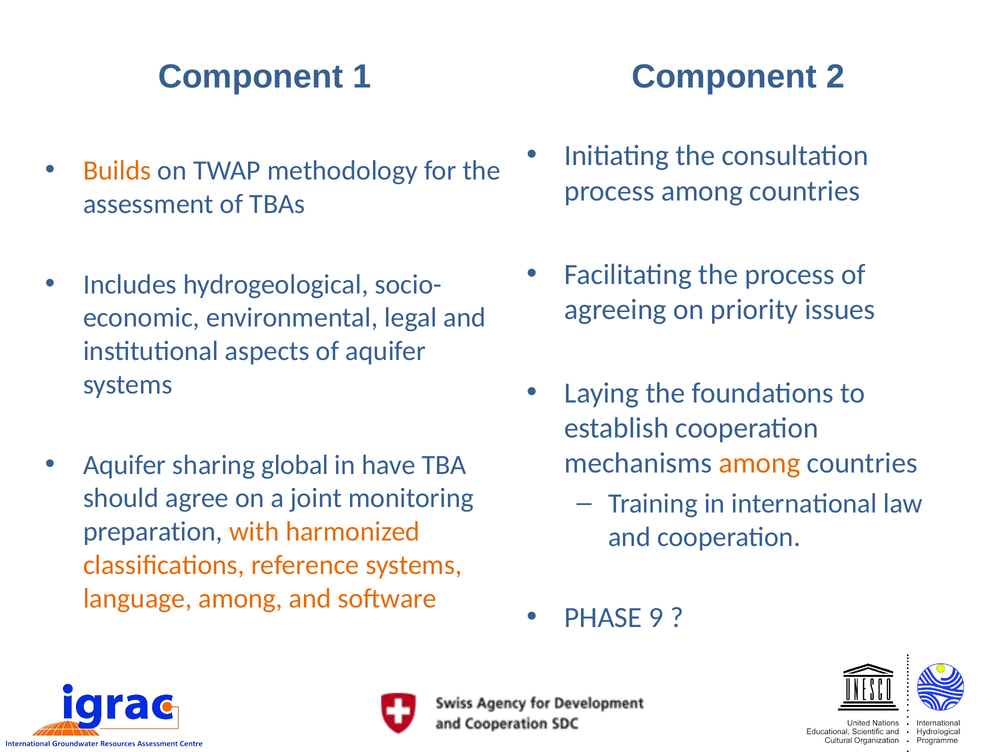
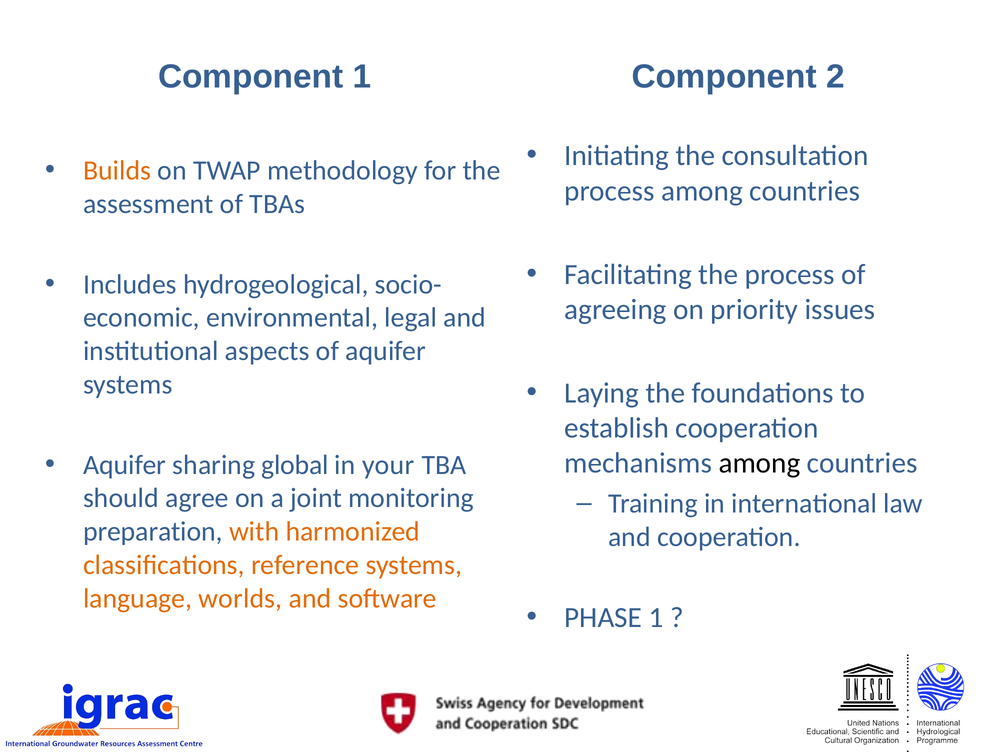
have: have -> your (388, 465)
among colour: orange -> black (759, 463)
language among: among -> worlds (240, 598)
PHASE 9: 9 -> 1 (656, 617)
